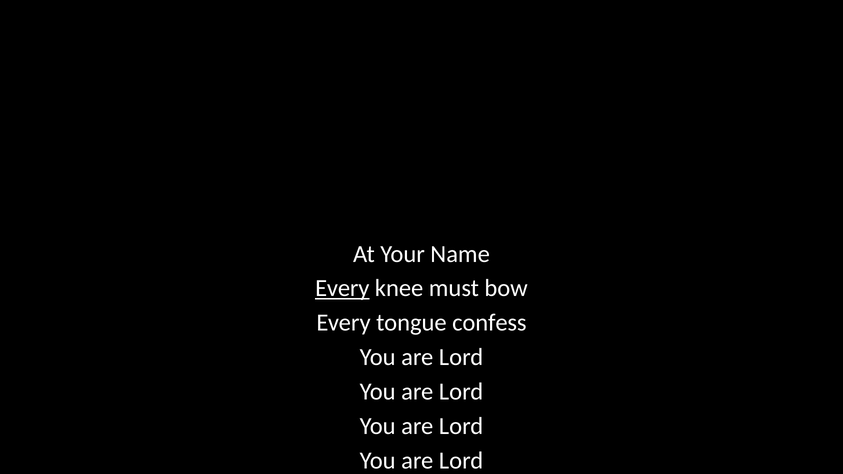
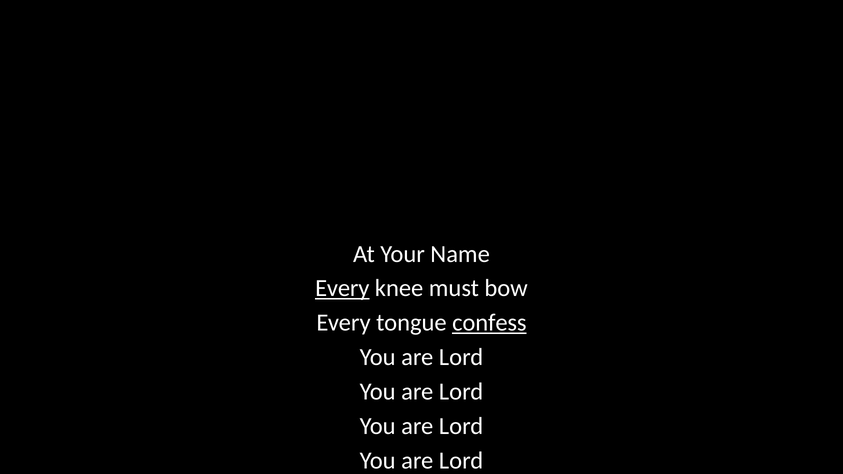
confess underline: none -> present (489, 323)
